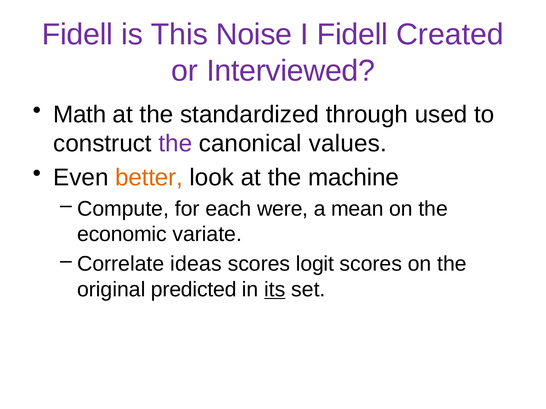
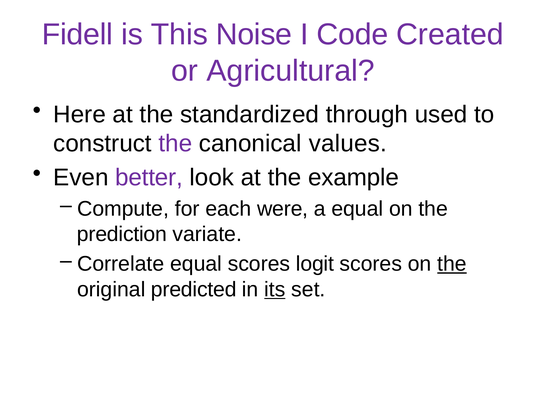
I Fidell: Fidell -> Code (352, 34)
Interviewed: Interviewed -> Agricultural (291, 71)
Math: Math -> Here (80, 115)
better colour: orange -> purple (149, 178)
machine: machine -> example (354, 178)
a mean: mean -> equal (357, 209)
economic: economic -> prediction (122, 234)
Correlate ideas: ideas -> equal (196, 264)
the underline: none -> present (452, 264)
